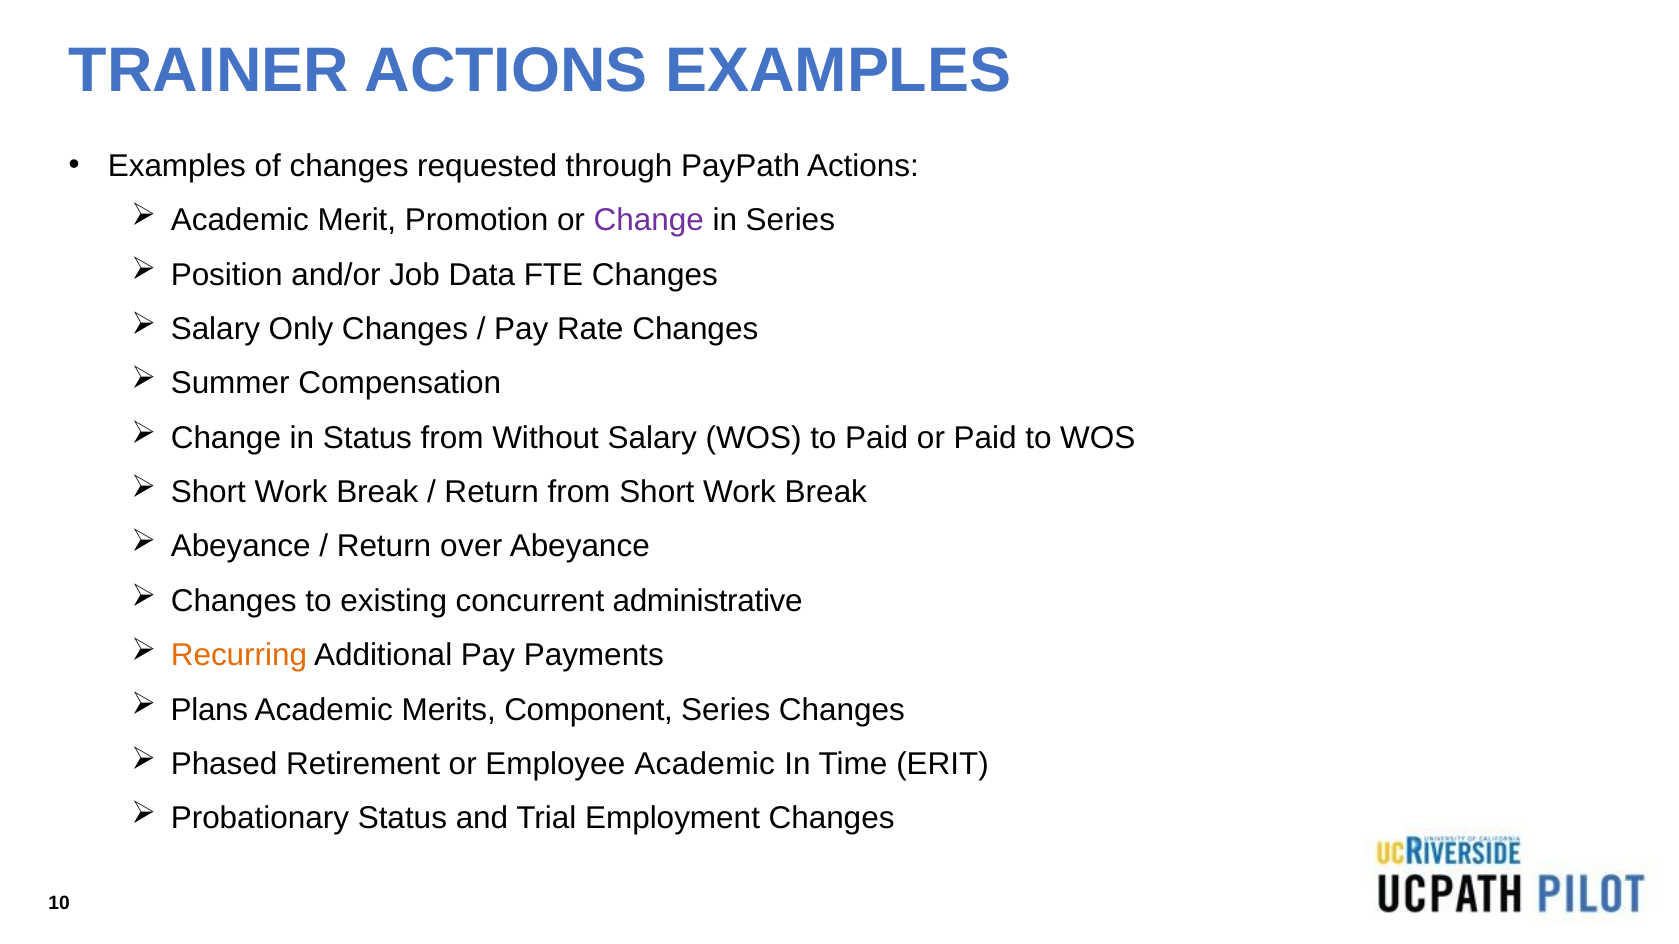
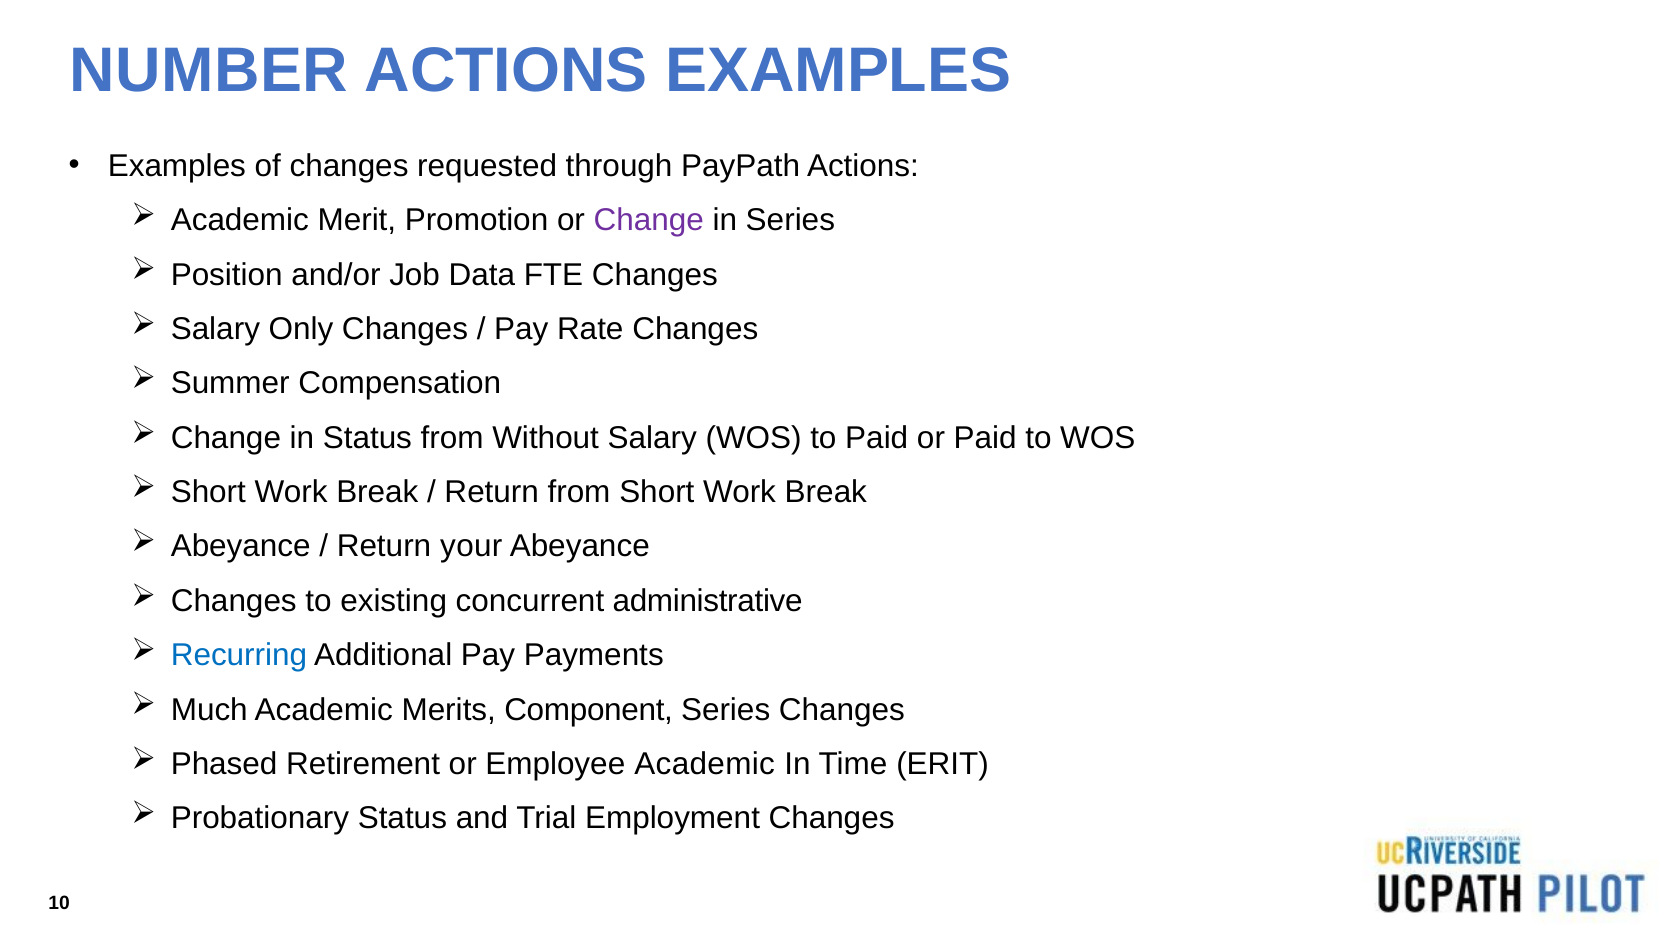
TRAINER: TRAINER -> NUMBER (209, 71)
over: over -> your (471, 547)
Recurring colour: orange -> blue (239, 656)
Plans: Plans -> Much (209, 710)
